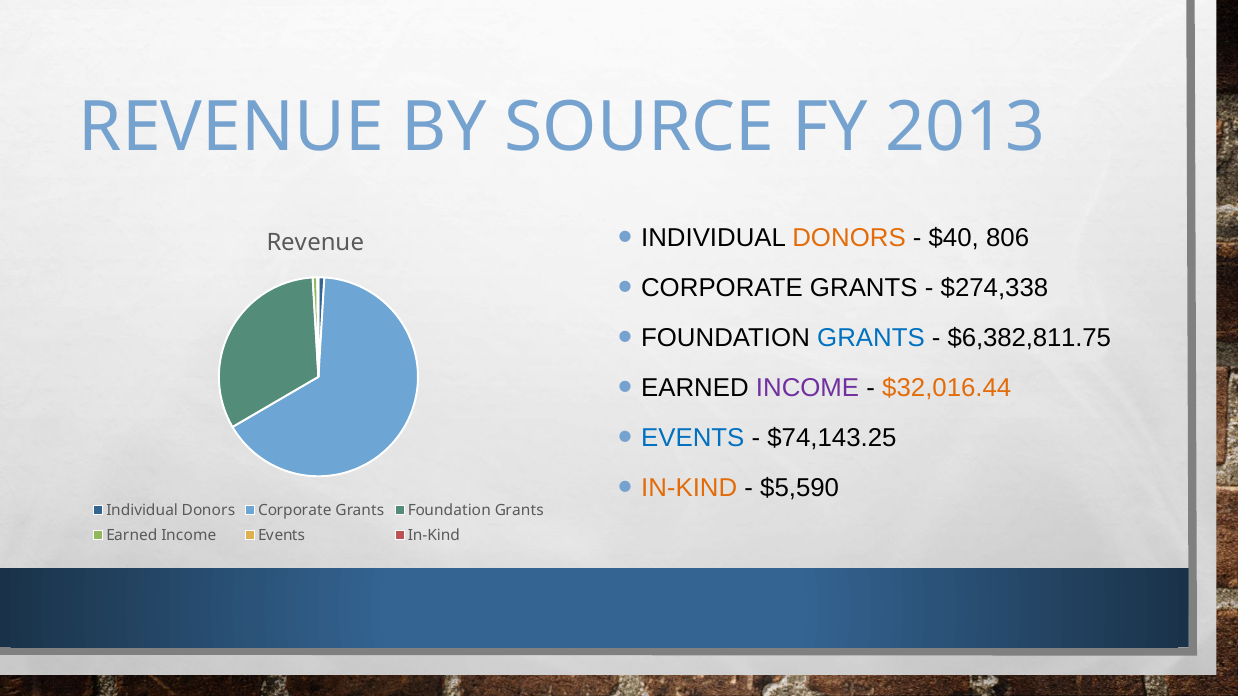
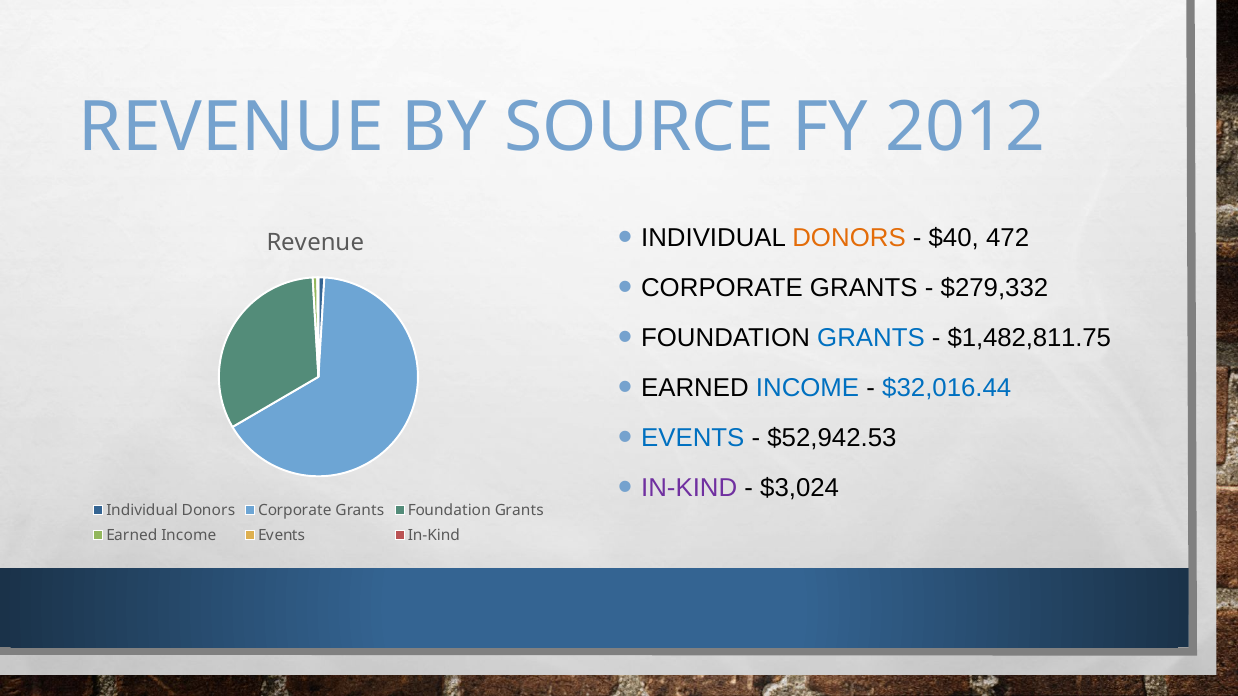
2013: 2013 -> 2012 (965, 128)
806: 806 -> 472 (1008, 238)
$274,338: $274,338 -> $279,332 (994, 288)
$6,382,811.75: $6,382,811.75 -> $1,482,811.75 (1029, 338)
INCOME colour: purple -> blue (808, 388)
$32,016.44 colour: orange -> blue (947, 388)
$74,143.25: $74,143.25 -> $52,942.53 (832, 438)
IN-KIND colour: orange -> purple (689, 488)
$5,590: $5,590 -> $3,024 (800, 488)
